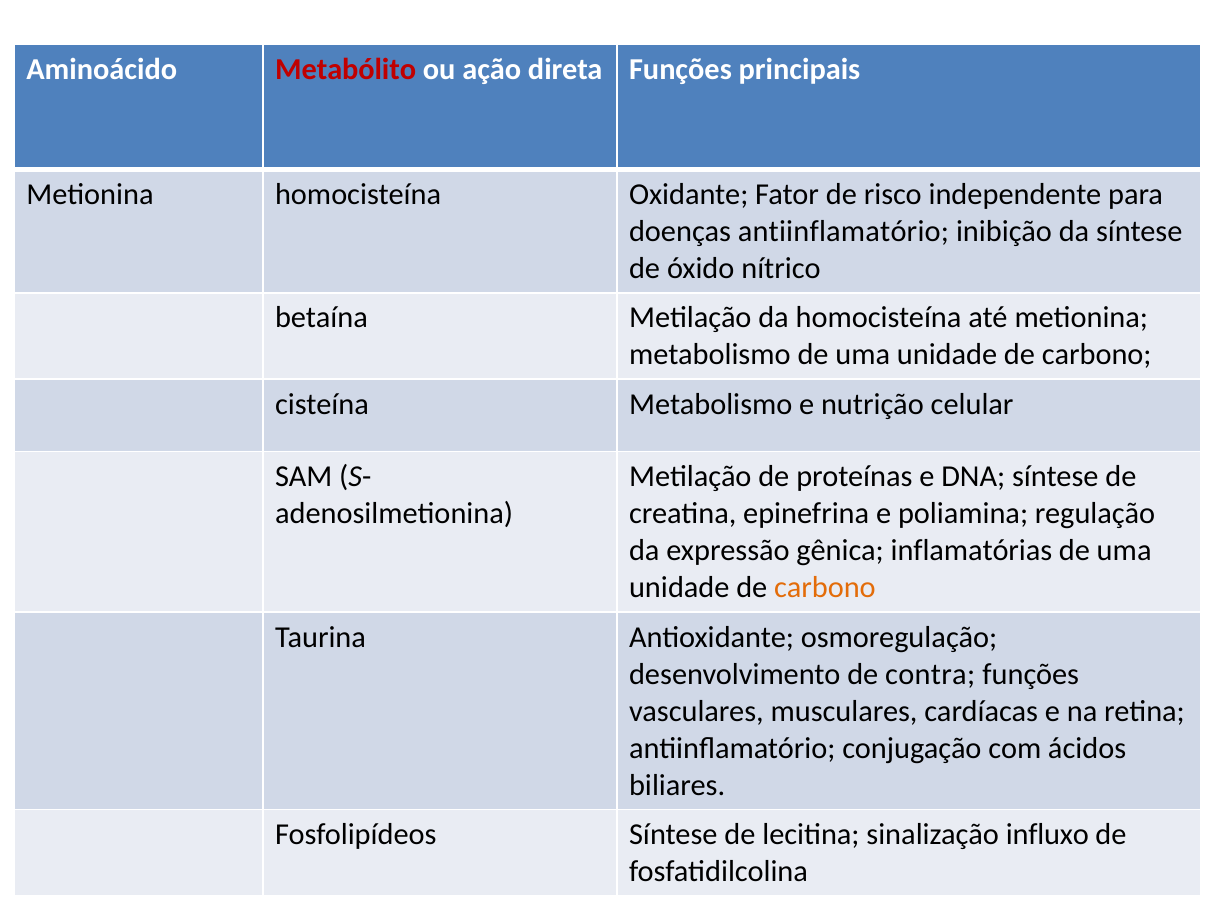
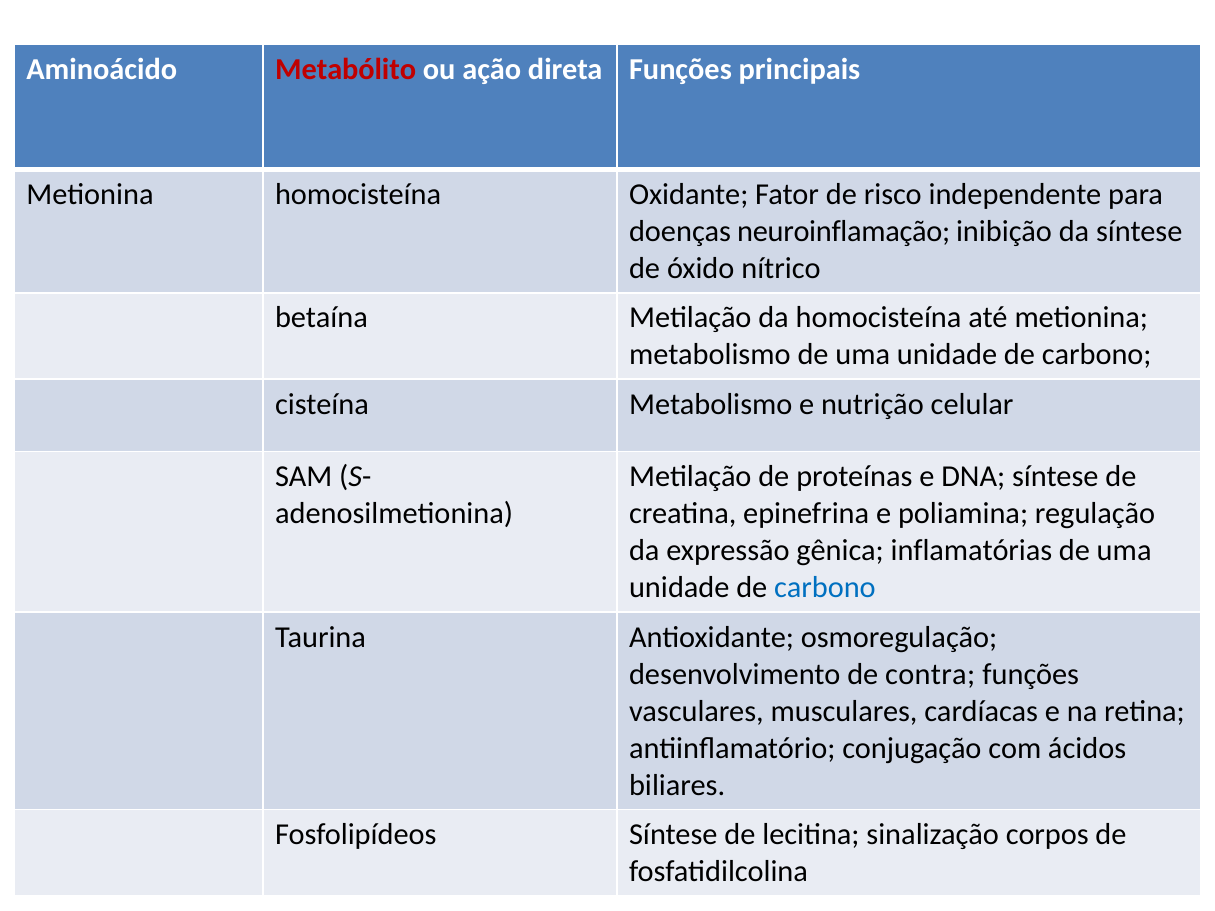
doenças antiinflamatório: antiinflamatório -> neuroinflamação (844, 232)
carbono colour: orange -> blue (825, 588)
influxo: influxo -> corpos (1047, 835)
